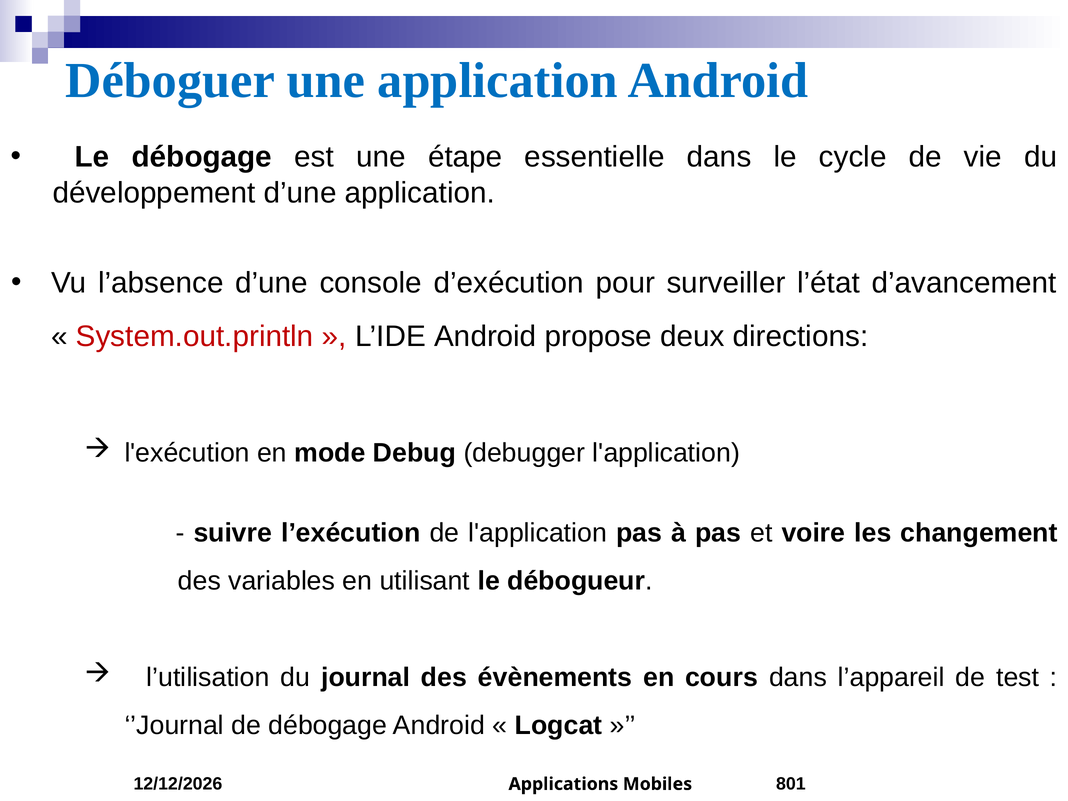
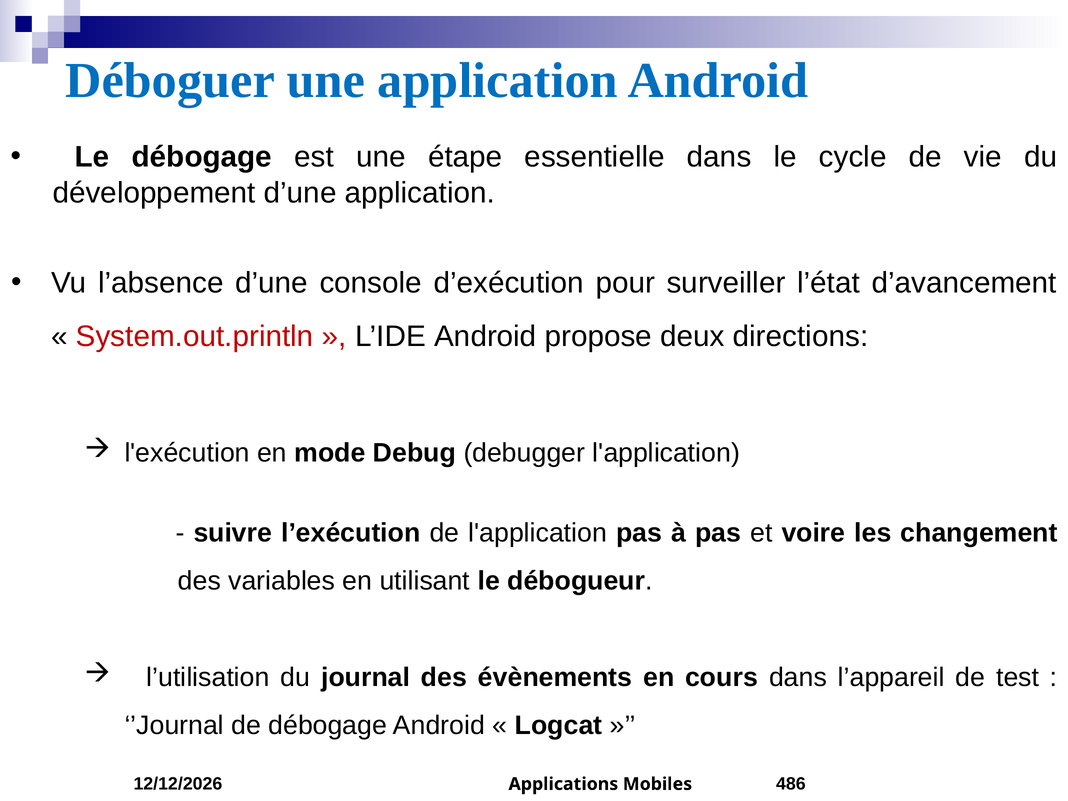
801: 801 -> 486 (791, 784)
